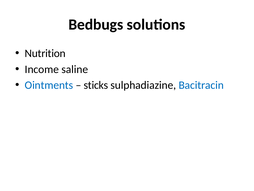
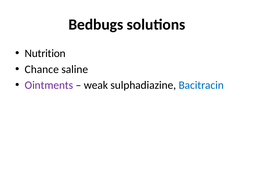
Income: Income -> Chance (42, 69)
Ointments colour: blue -> purple (49, 85)
sticks: sticks -> weak (96, 85)
